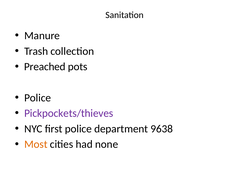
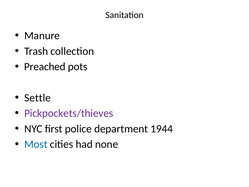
Police: Police -> Settle (38, 98)
9638: 9638 -> 1944 (162, 129)
Most colour: orange -> blue (36, 144)
